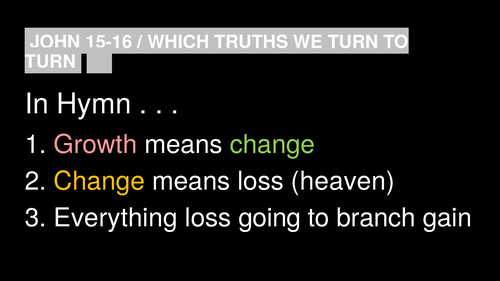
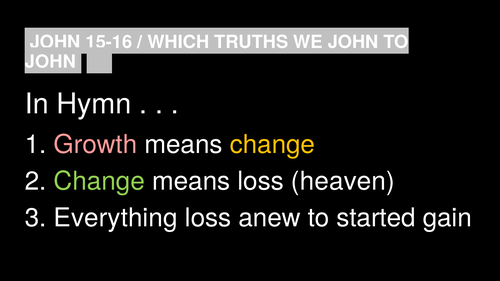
WE TURN: TURN -> JOHN (353, 42)
TURN: TURN -> JOHN (50, 62)
change colour: light green -> yellow (272, 145)
Change colour: yellow -> light green (99, 181)
going: going -> anew (270, 218)
branch: branch -> started (376, 218)
